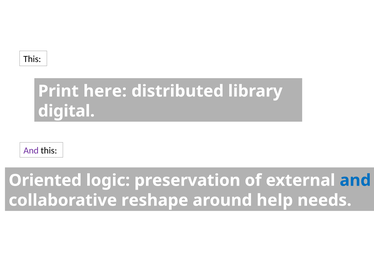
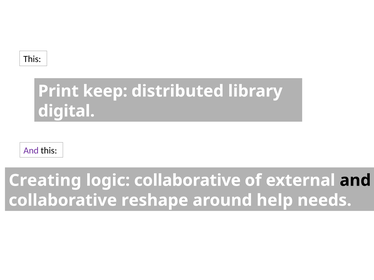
here: here -> keep (105, 91)
Oriented: Oriented -> Creating (45, 181)
logic preservation: preservation -> collaborative (187, 181)
and colour: blue -> black (355, 181)
